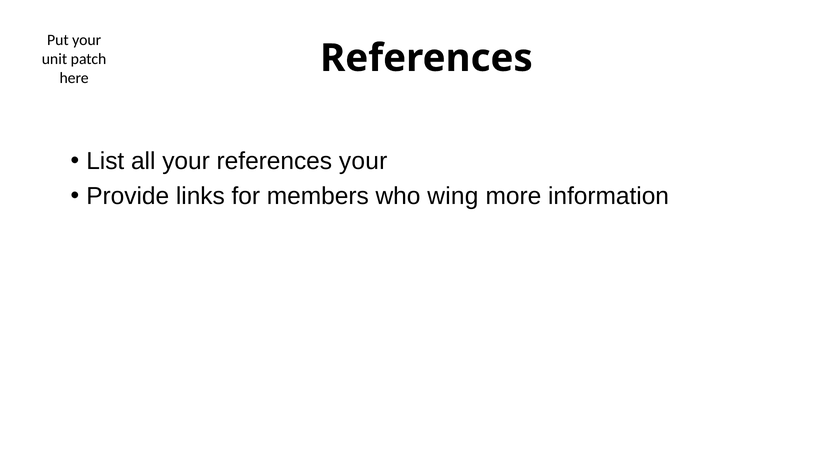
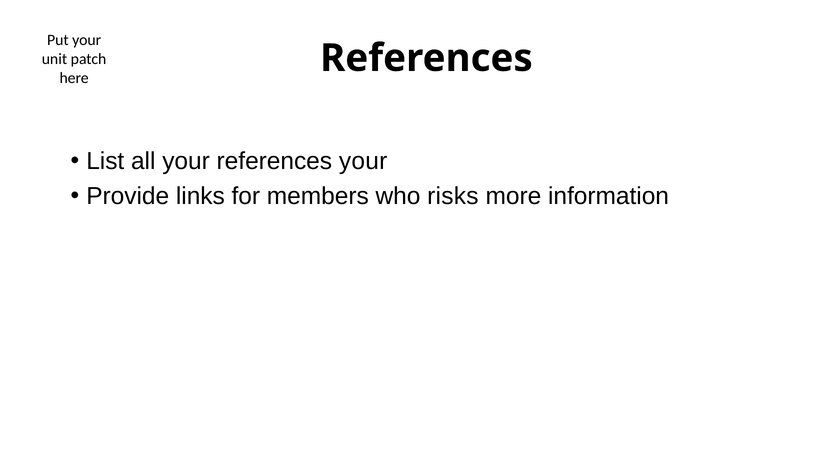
wing: wing -> risks (453, 196)
